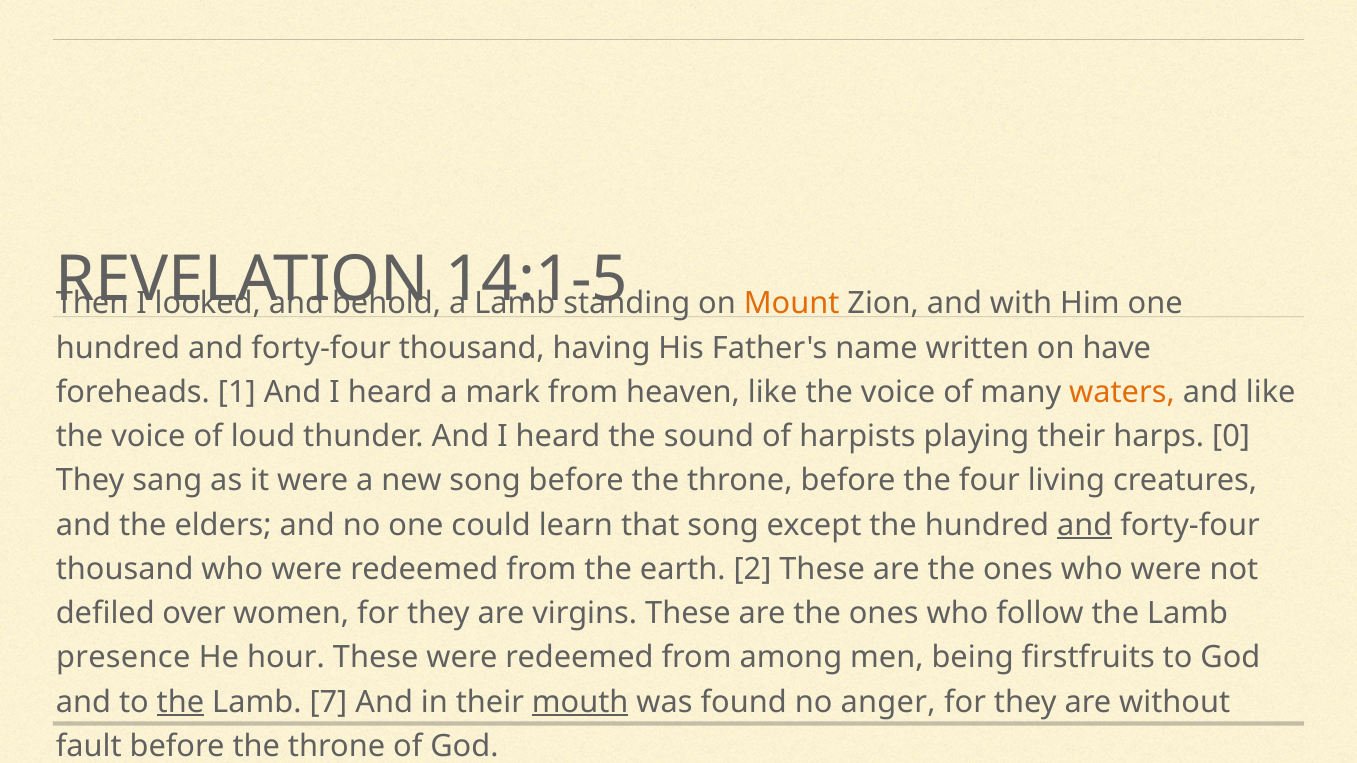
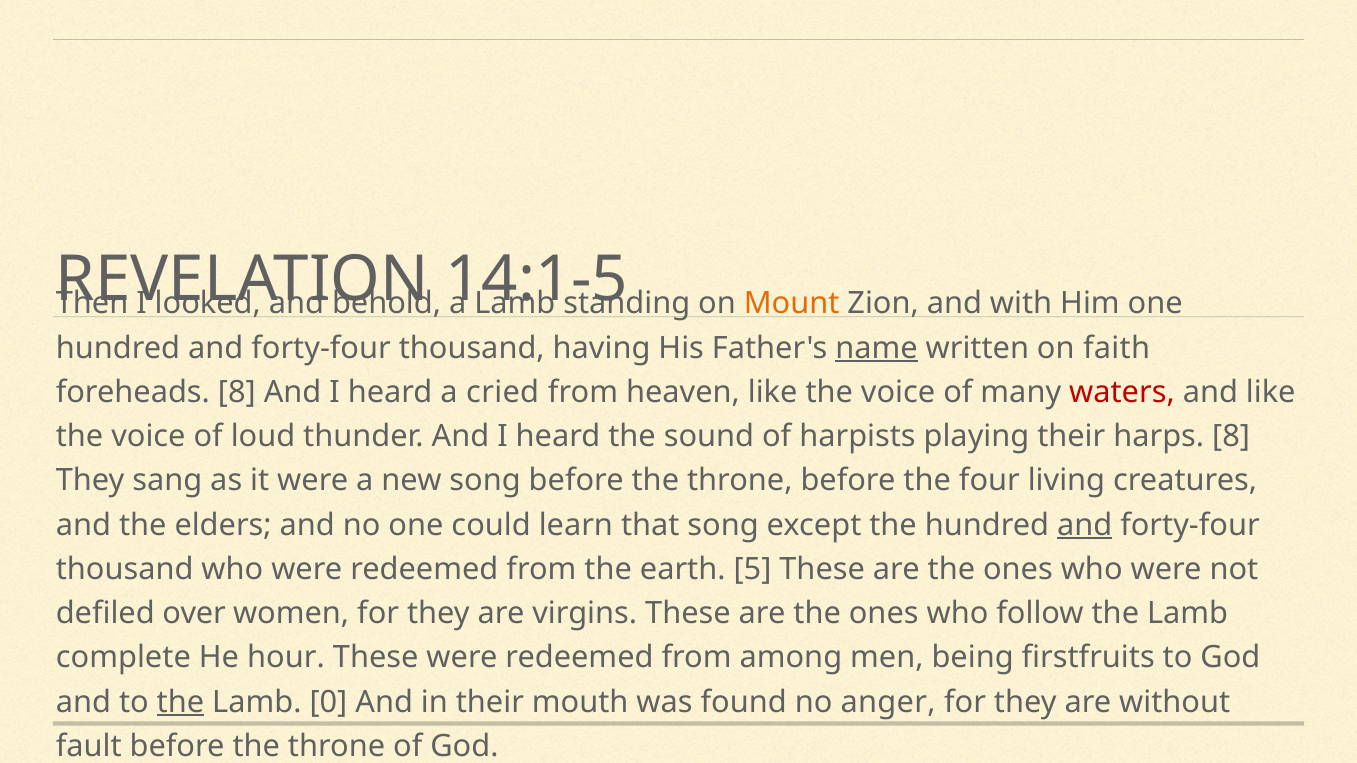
name underline: none -> present (876, 348)
have: have -> faith (1117, 348)
foreheads 1: 1 -> 8 (237, 392)
mark: mark -> cried (503, 392)
waters colour: orange -> red (1122, 392)
harps 0: 0 -> 8 (1231, 437)
2: 2 -> 5 (752, 569)
presence: presence -> complete (123, 658)
7: 7 -> 0 (328, 702)
mouth underline: present -> none (580, 702)
